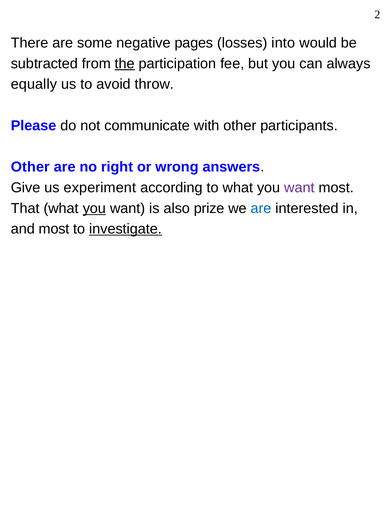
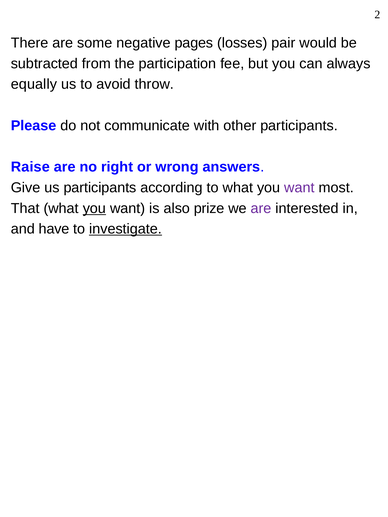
into: into -> pair (283, 43)
the underline: present -> none (125, 64)
Other: Other -> Raise (30, 167)
us experiment: experiment -> participants (100, 188)
are colour: blue -> purple (261, 208)
and most: most -> have (54, 229)
